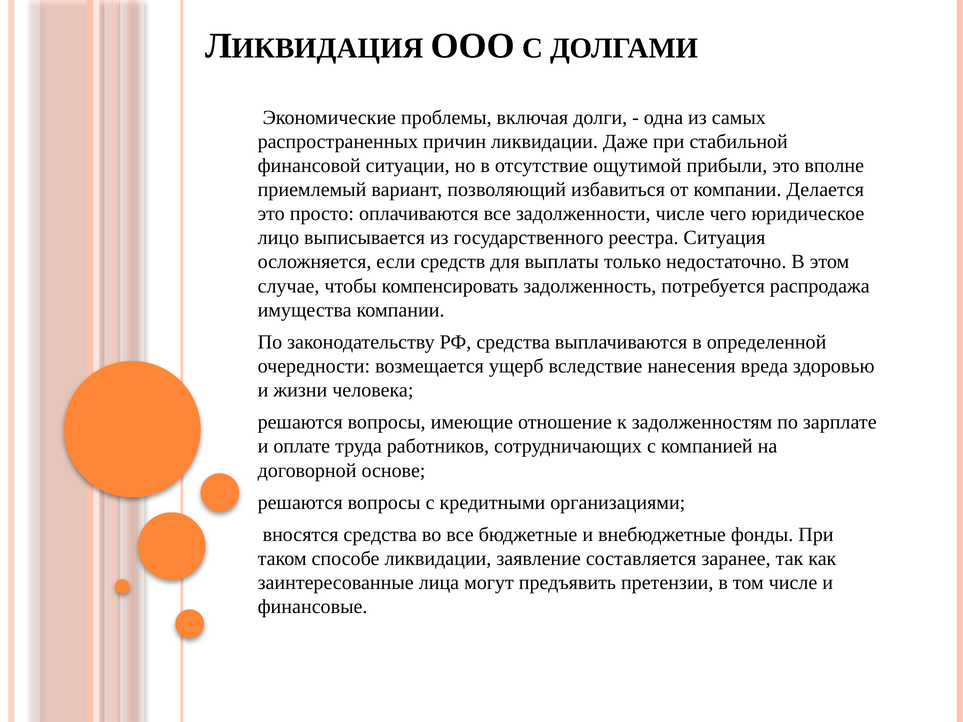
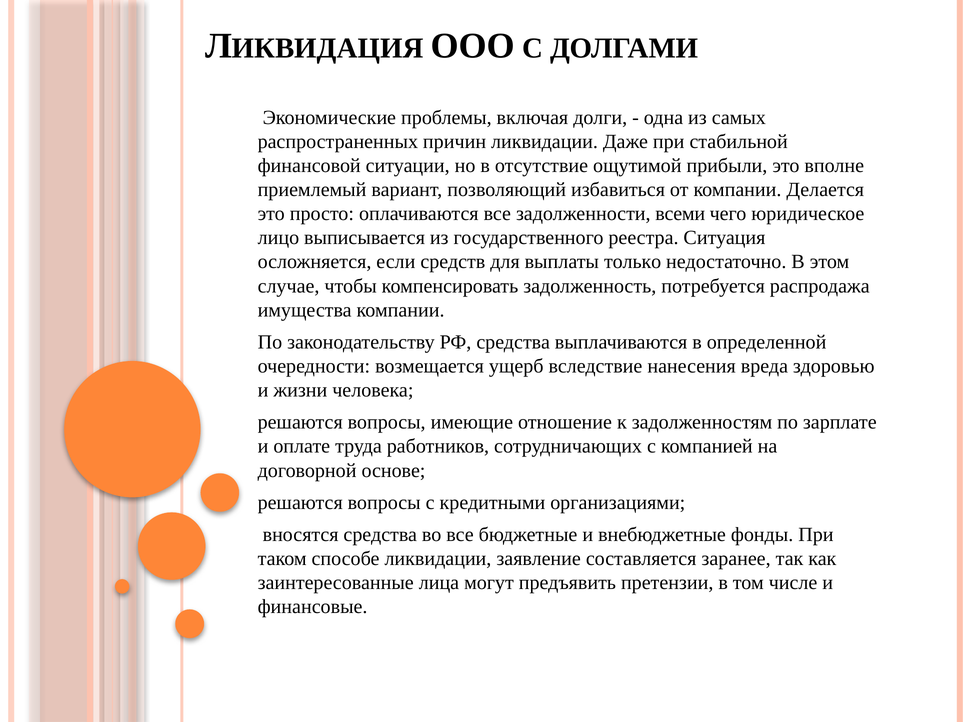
задолженности числе: числе -> всеми (680, 214)
